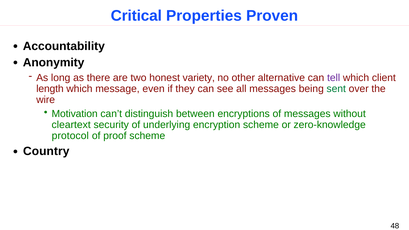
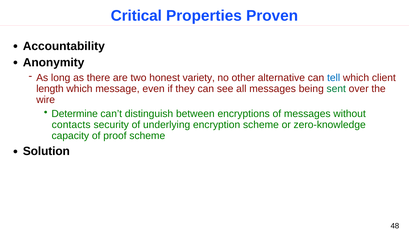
tell colour: purple -> blue (334, 78)
Motivation: Motivation -> Determine (75, 114)
cleartext: cleartext -> contacts (71, 125)
protocol: protocol -> capacity (70, 136)
Country: Country -> Solution (46, 151)
